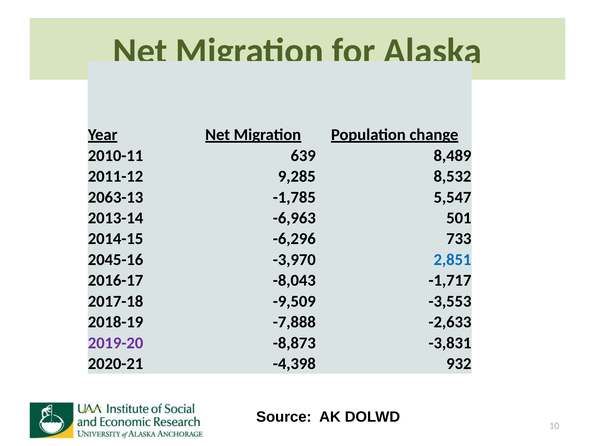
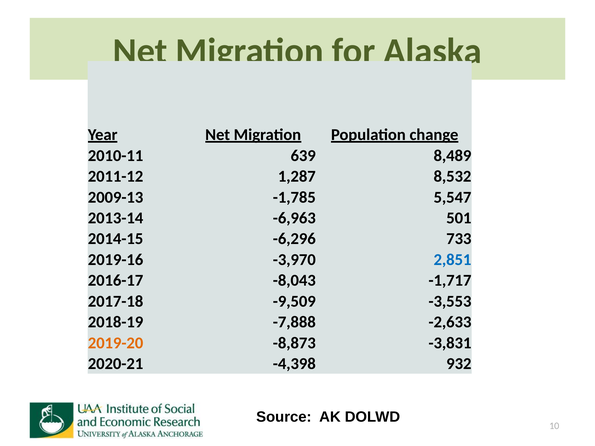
9,285: 9,285 -> 1,287 (297, 177)
2063-13: 2063-13 -> 2009-13 (116, 197)
2045-16: 2045-16 -> 2019-16 (116, 260)
2019-20 colour: purple -> orange (116, 343)
